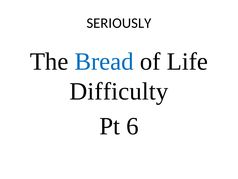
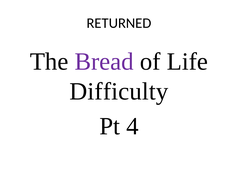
SERIOUSLY: SERIOUSLY -> RETURNED (119, 23)
Bread colour: blue -> purple (104, 61)
6: 6 -> 4 (132, 126)
